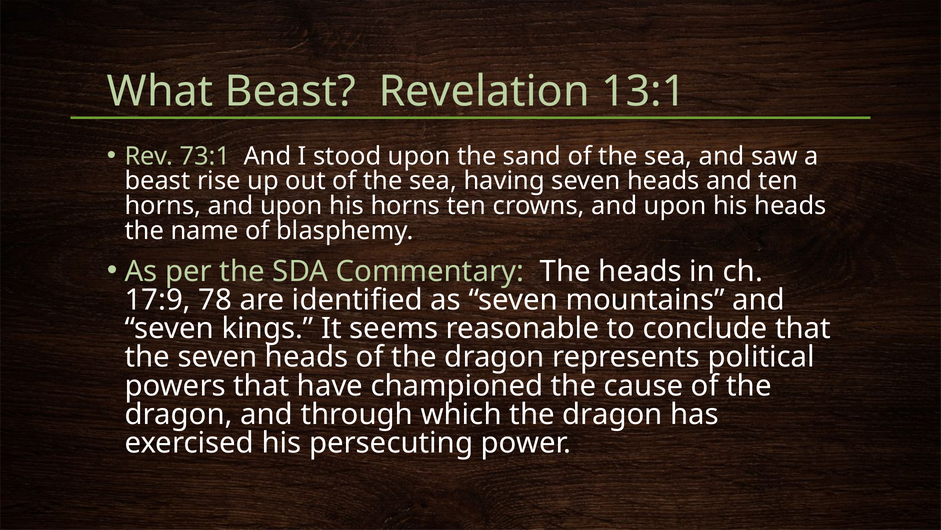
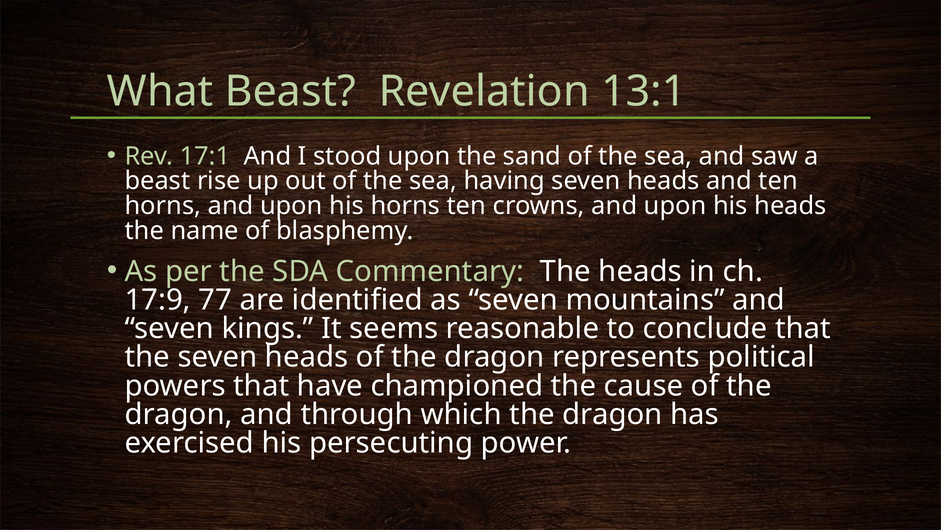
73:1: 73:1 -> 17:1 (205, 156)
78: 78 -> 77 (215, 300)
